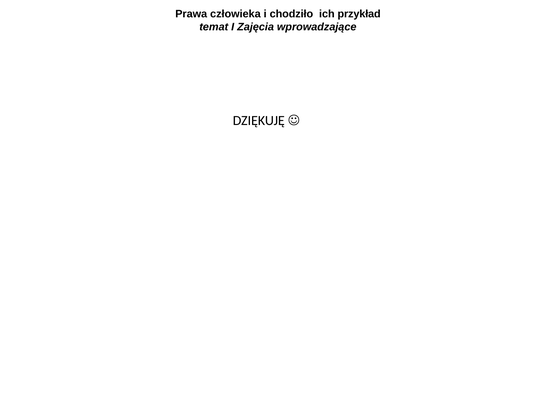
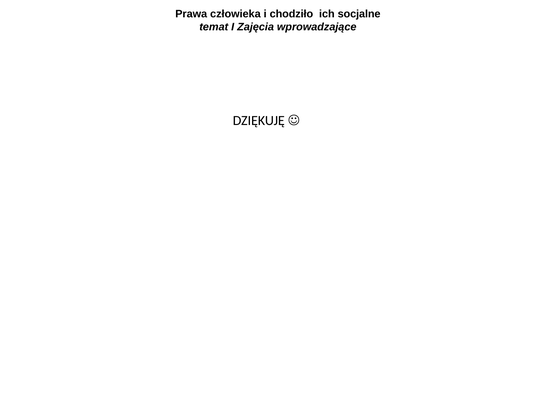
przykład: przykład -> socjalne (359, 14)
